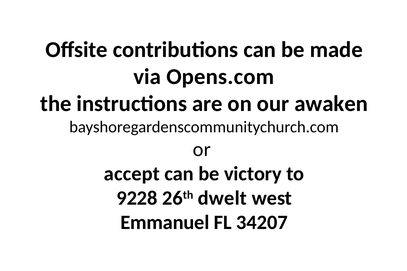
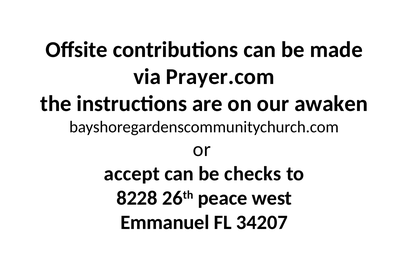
Opens.com: Opens.com -> Prayer.com (220, 77)
victory: victory -> checks (253, 174)
9228: 9228 -> 8228 (137, 198)
dwelt: dwelt -> peace (223, 198)
